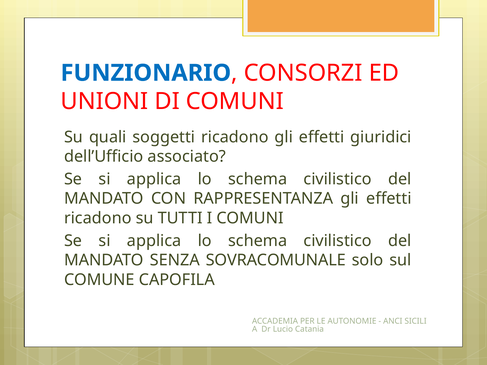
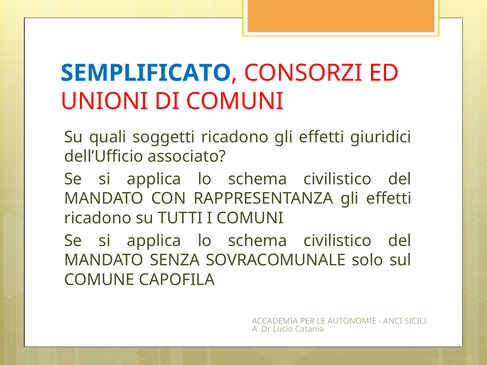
FUNZIONARIO: FUNZIONARIO -> SEMPLIFICATO (146, 73)
